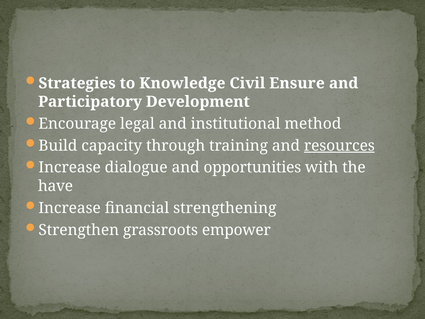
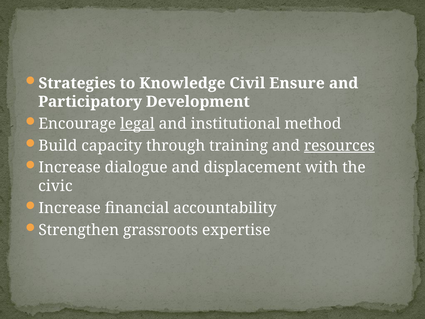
legal underline: none -> present (137, 124)
opportunities: opportunities -> displacement (252, 167)
have: have -> civic (55, 186)
strengthening: strengthening -> accountability (225, 208)
empower: empower -> expertise (236, 230)
